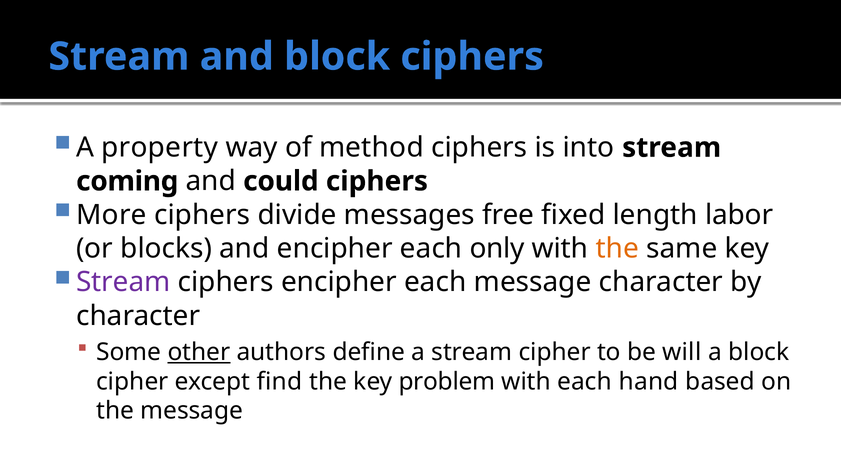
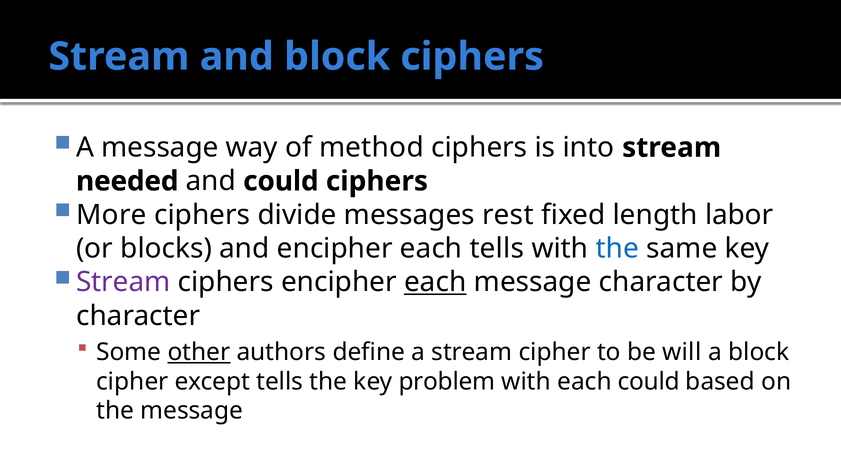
A property: property -> message (160, 148)
coming: coming -> needed (127, 181)
free: free -> rest (508, 215)
each only: only -> tells (497, 249)
the colour: orange -> blue (617, 249)
each underline: none -> present (435, 282)
except find: find -> tells (280, 381)
each hand: hand -> could (649, 381)
